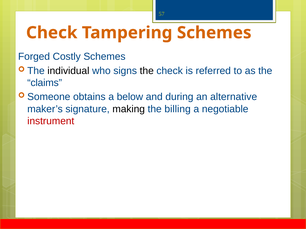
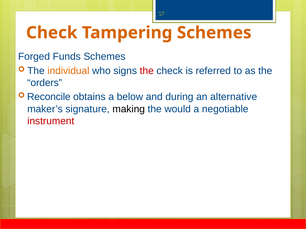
Costly: Costly -> Funds (67, 57)
individual colour: black -> orange (68, 71)
the colour: black -> red (147, 71)
claims: claims -> orders (45, 83)
Someone: Someone -> Reconcile (49, 97)
billing: billing -> would (178, 109)
